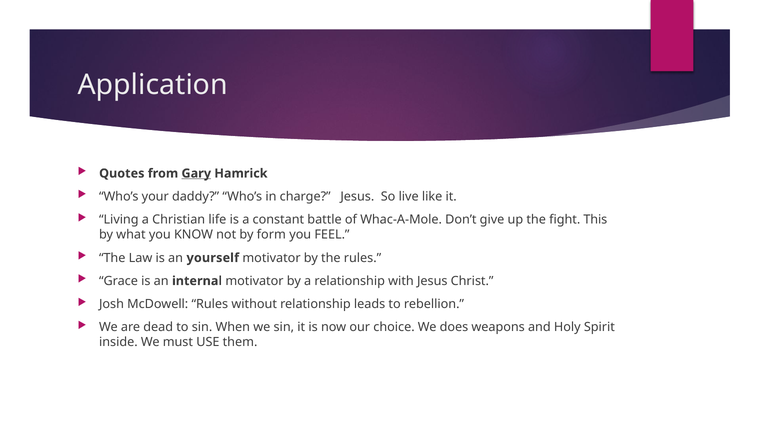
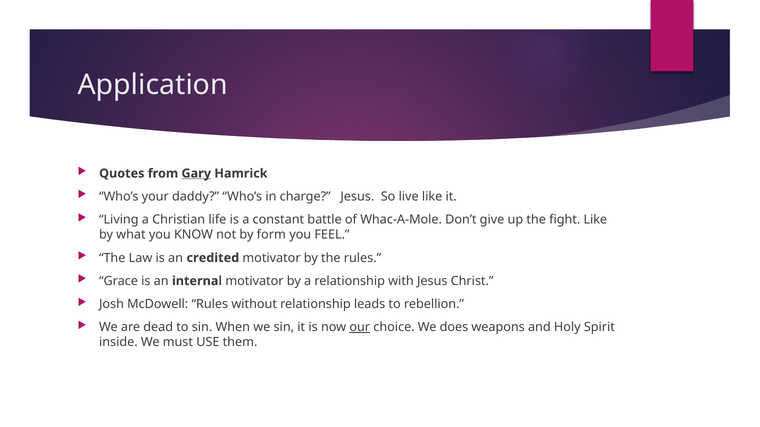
fight This: This -> Like (595, 220)
yourself: yourself -> credited (213, 258)
our underline: none -> present (360, 327)
